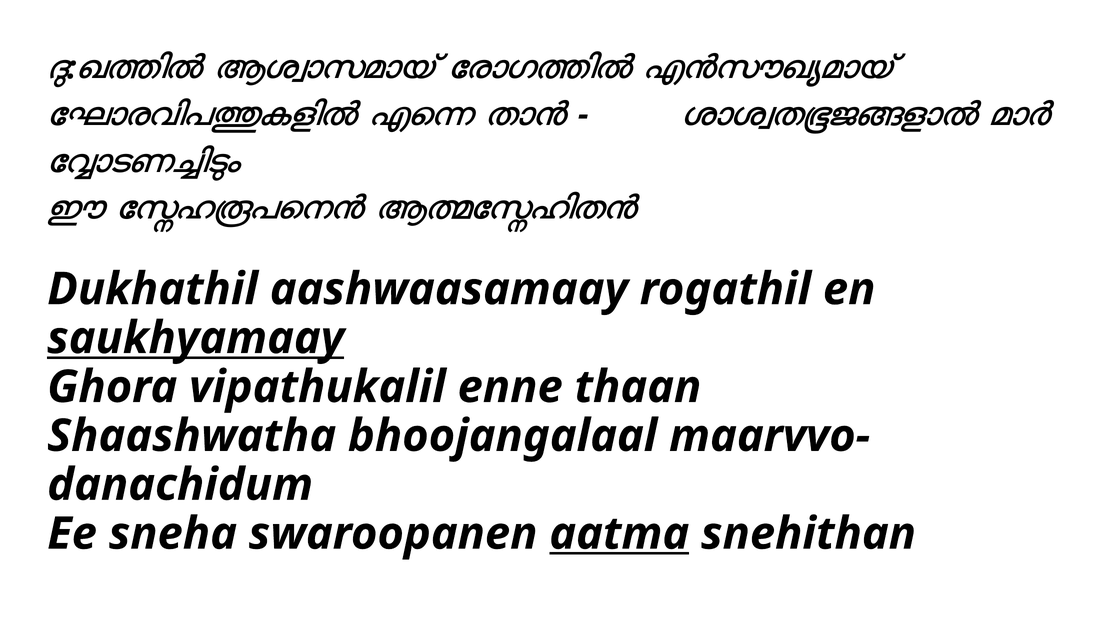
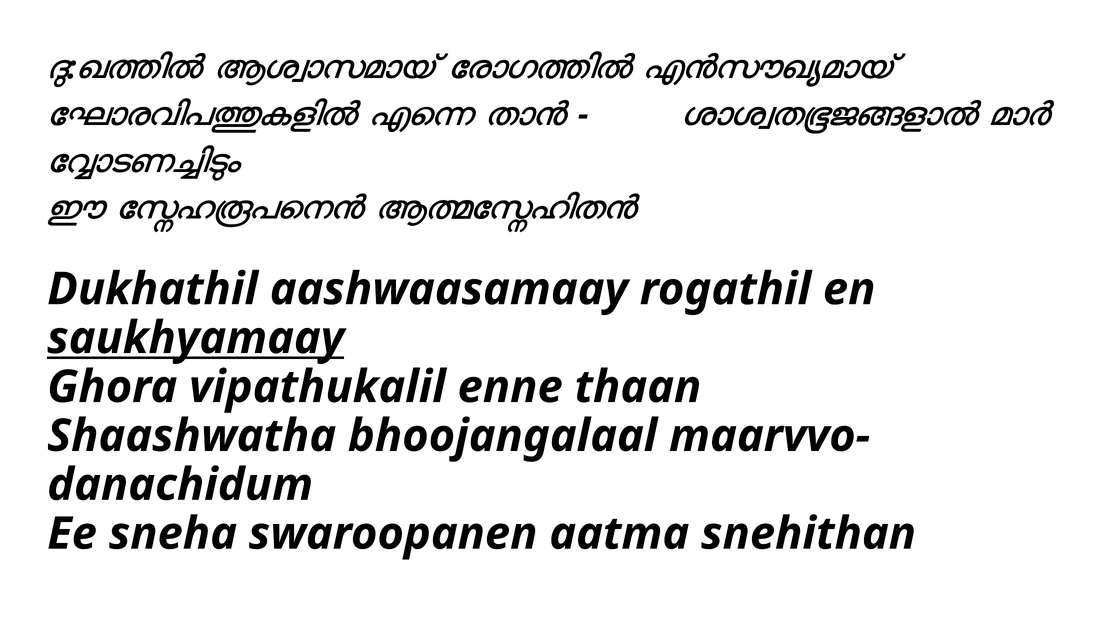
aatma underline: present -> none (619, 534)
